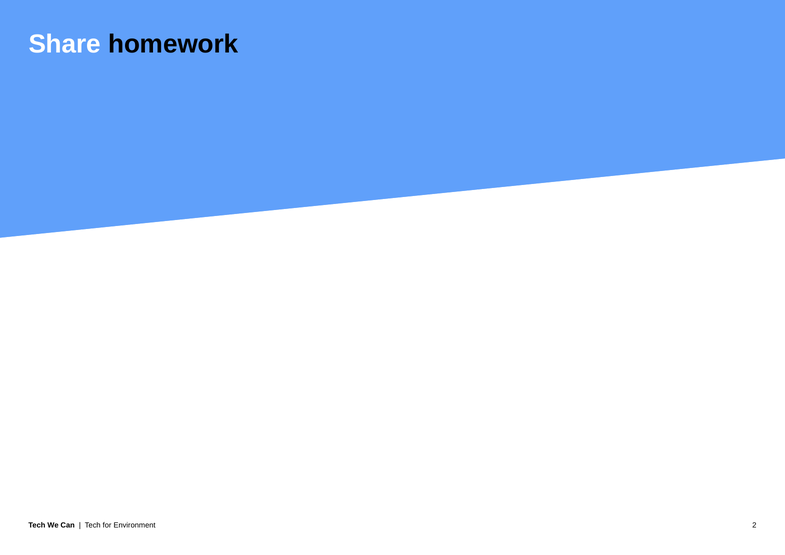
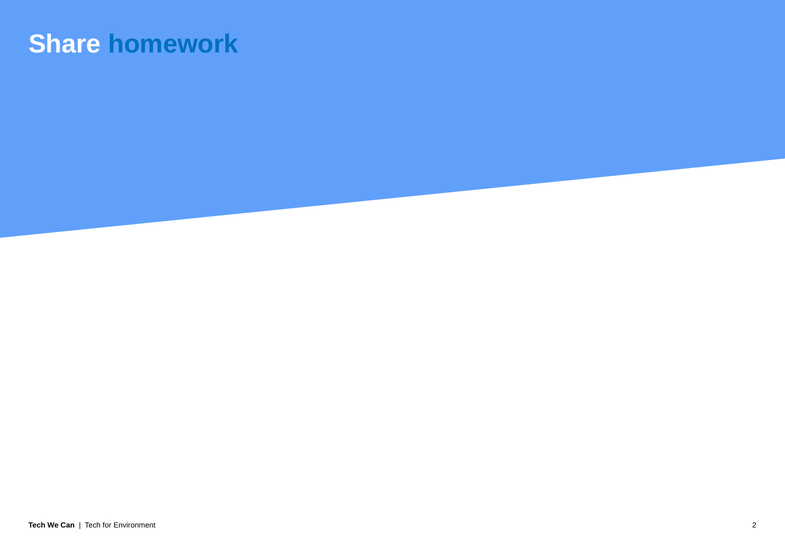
homework colour: black -> blue (173, 44)
